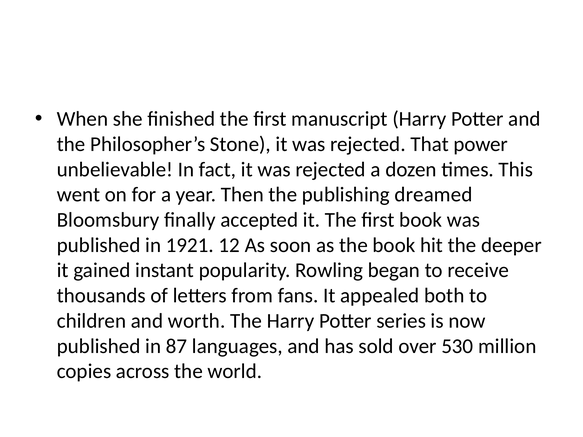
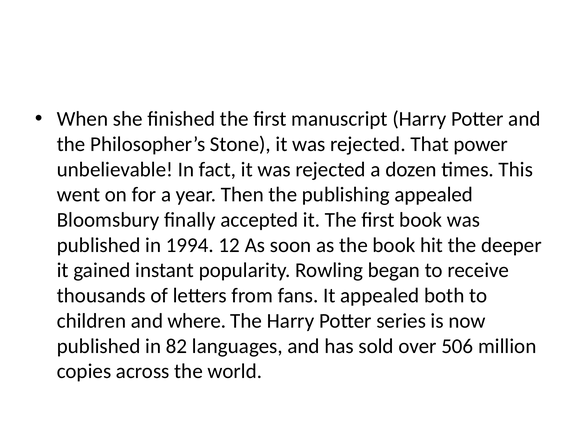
publishing dreamed: dreamed -> appealed (434, 195)
1921: 1921 -> 1994 (190, 245)
worth: worth -> where (197, 321)
87: 87 -> 82 (177, 346)
530: 530 -> 506 (457, 346)
